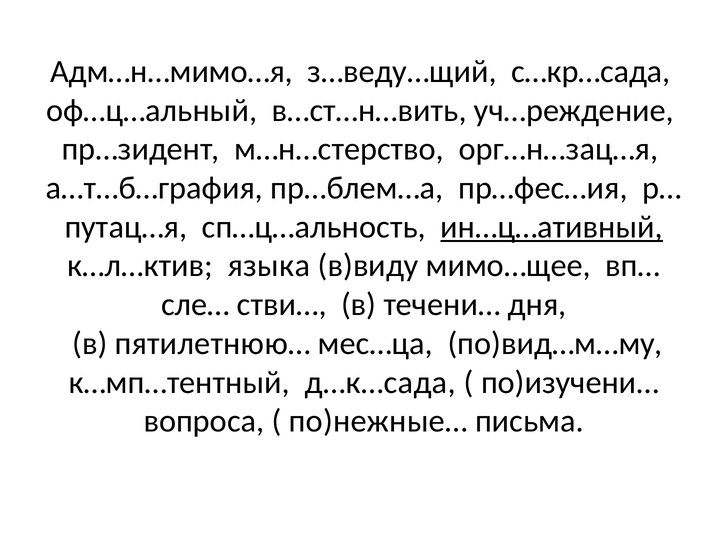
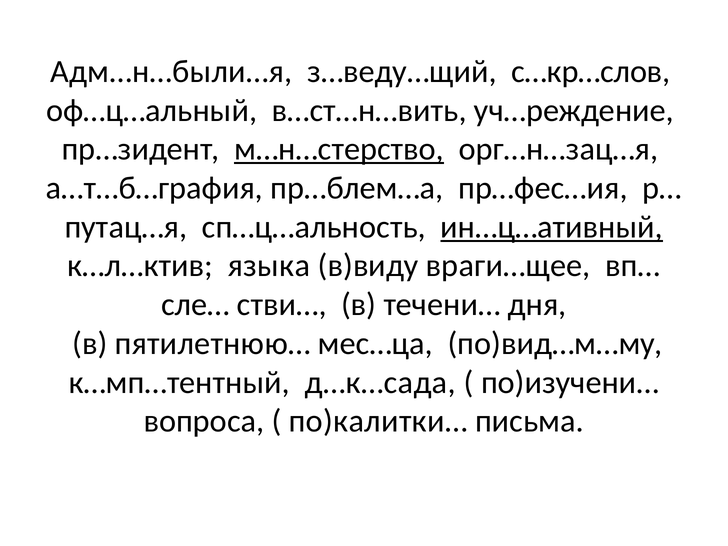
Адм…н…мимо…я: Адм…н…мимо…я -> Адм…н…были…я (171, 71)
с…кр…сада: с…кр…сада -> с…кр…слов (591, 71)
м…н…стерство underline: none -> present (339, 149)
мимо…щее: мимо…щее -> враги…щее (508, 266)
по)нежные…: по)нежные… -> по)калитки… (378, 421)
